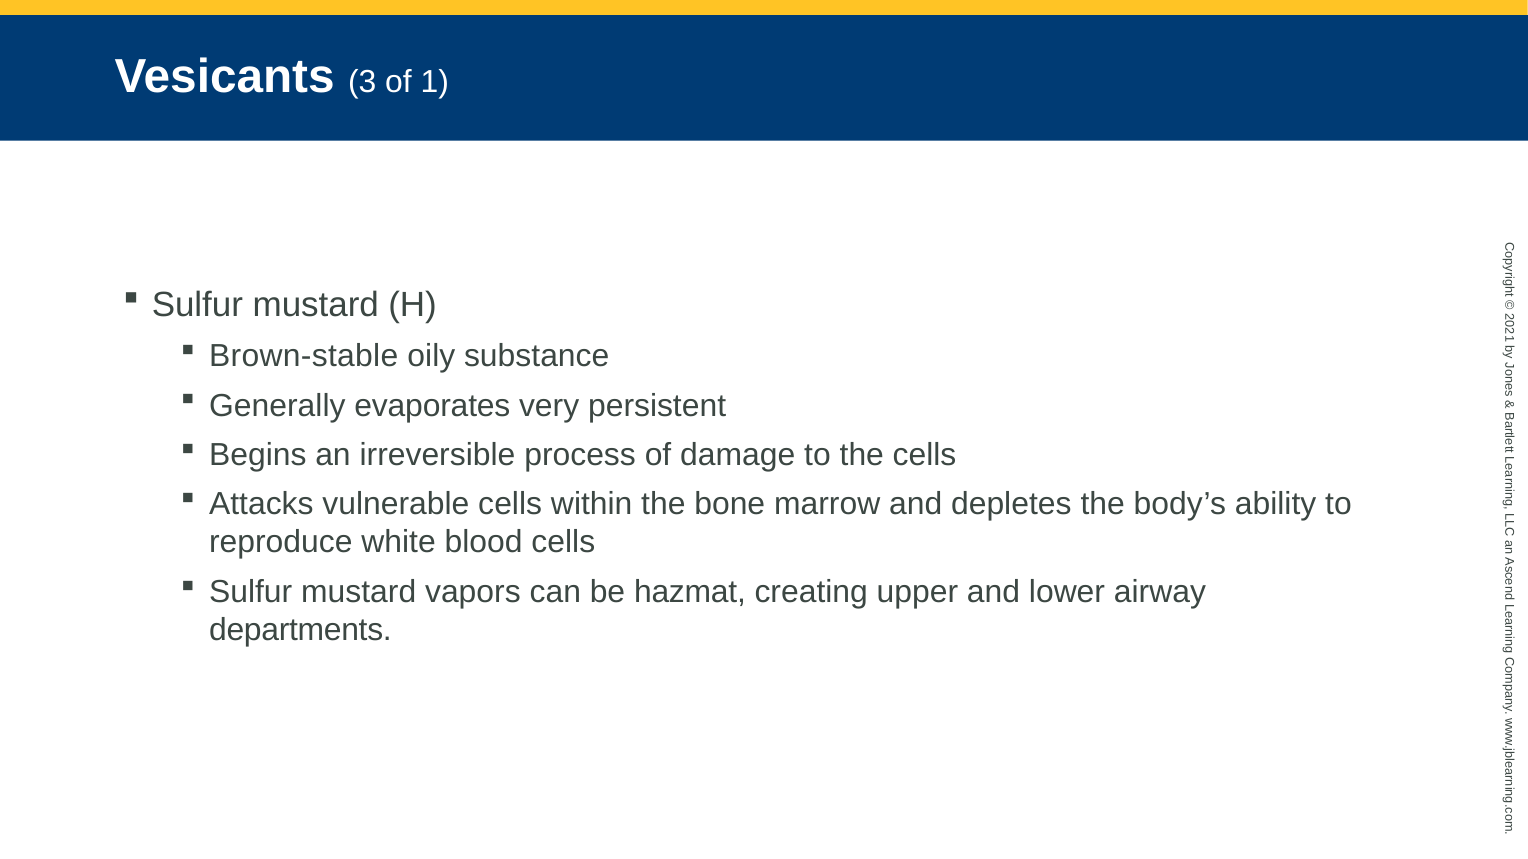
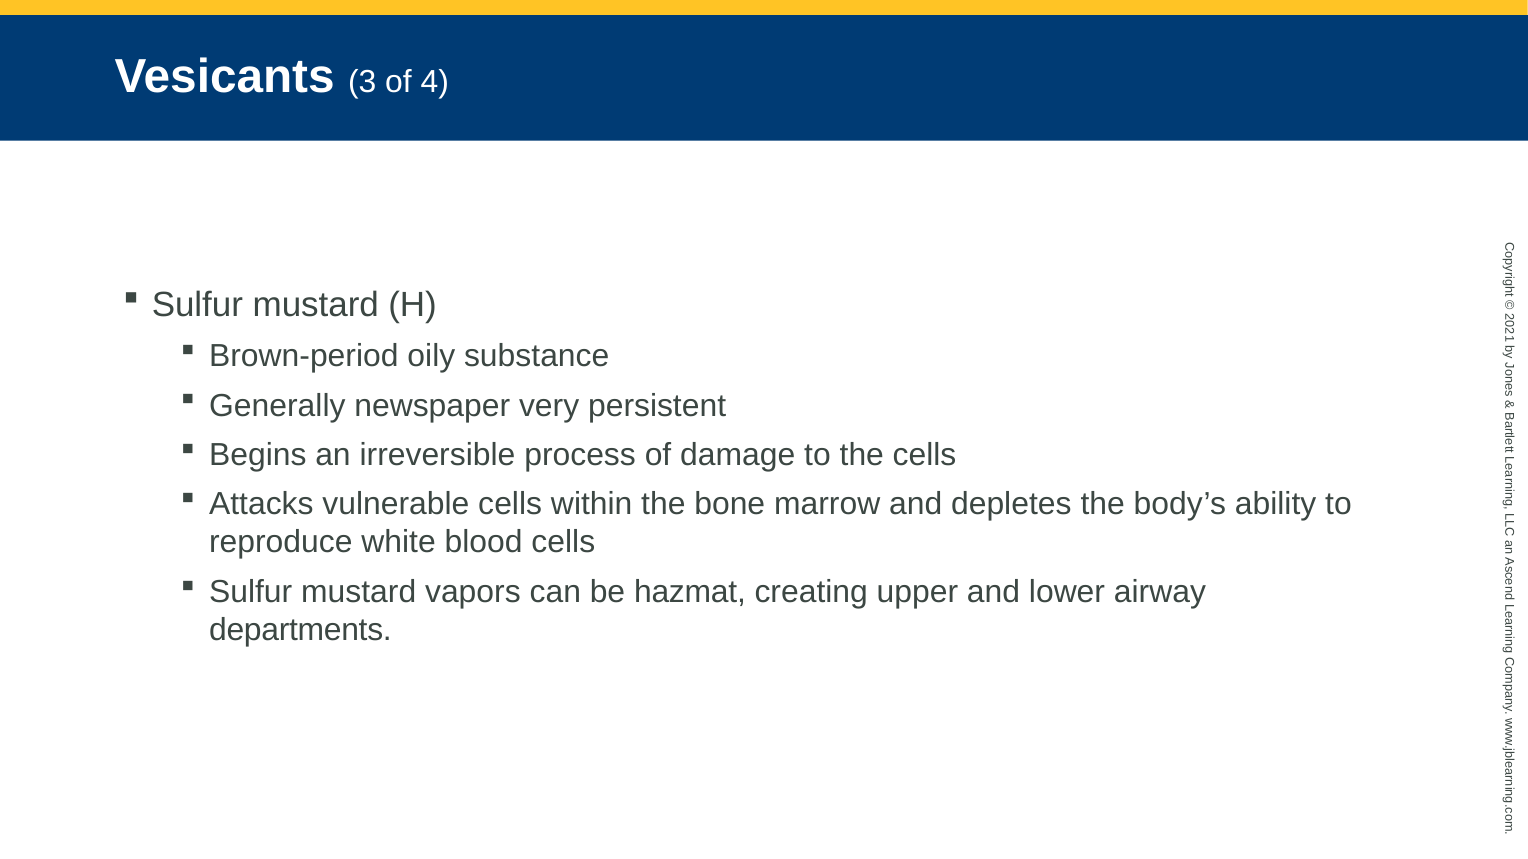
of 1: 1 -> 4 (435, 82)
Brown-stable: Brown-stable -> Brown-period (304, 356)
evaporates: evaporates -> newspaper (432, 406)
